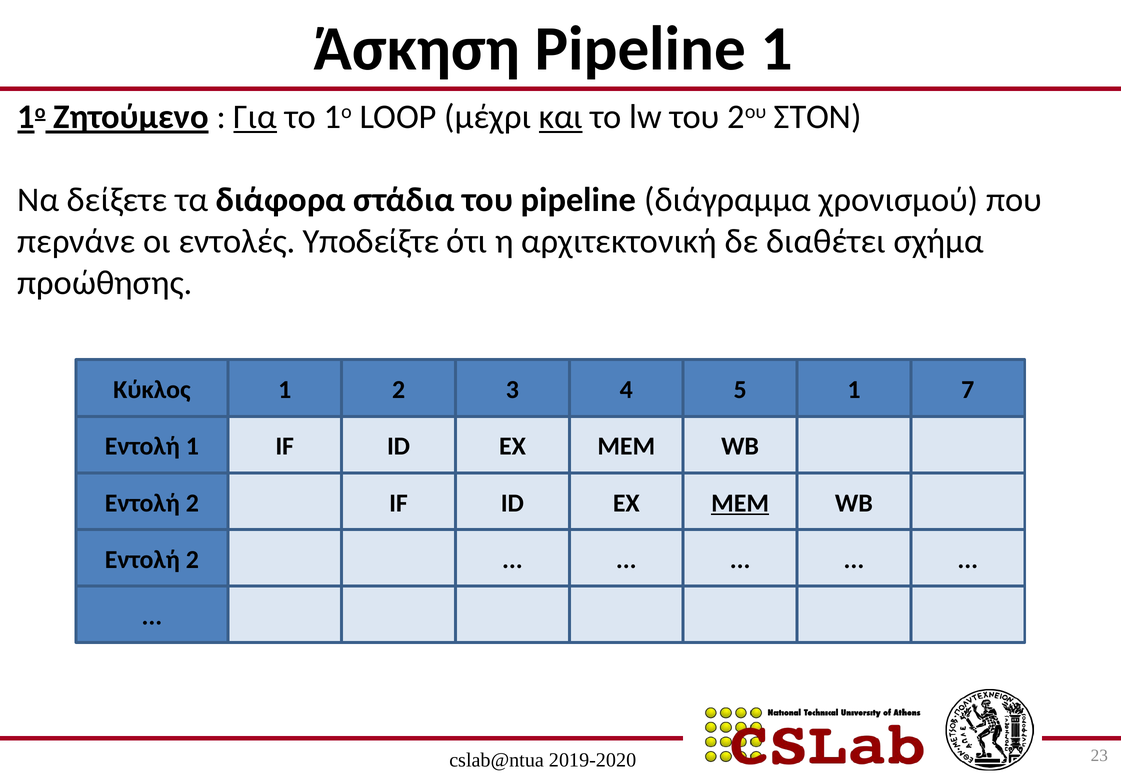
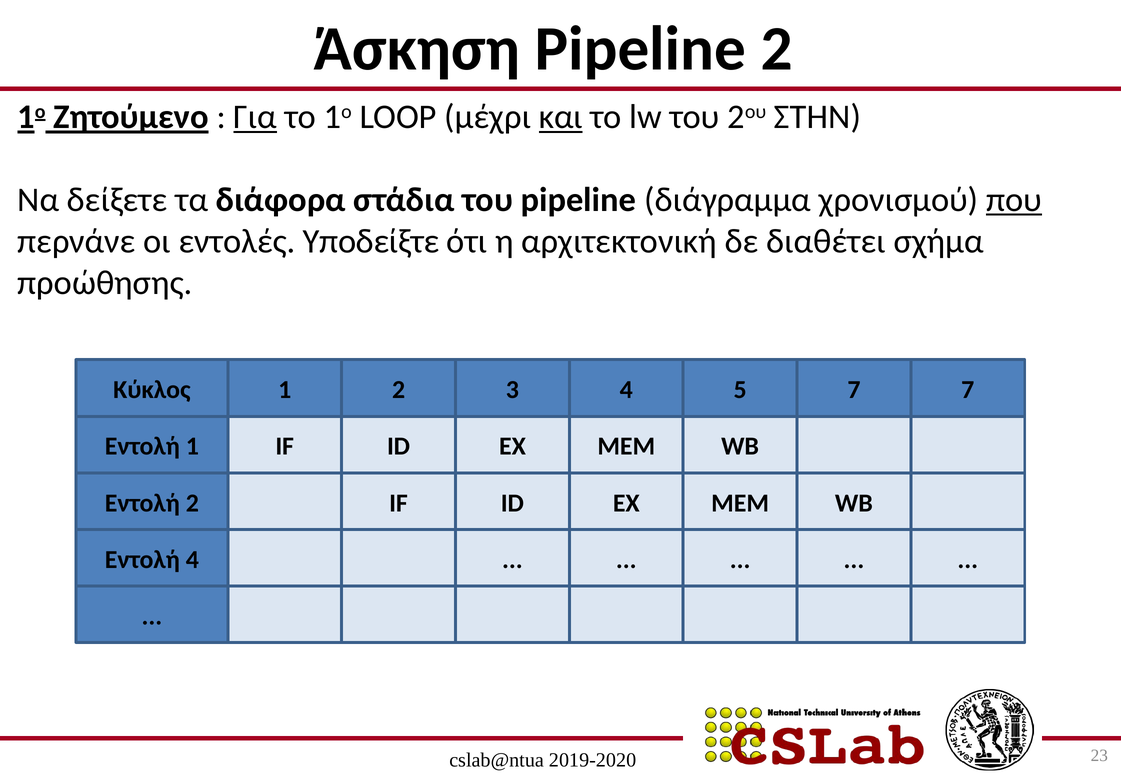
Pipeline 1: 1 -> 2 (777, 49)
ΣΤΟΝ: ΣΤΟΝ -> ΣΤΗΝ (818, 117)
που underline: none -> present (1014, 200)
5 1: 1 -> 7 (854, 390)
MEM underline: present -> none (740, 503)
2: 2 -> 4 (192, 560)
